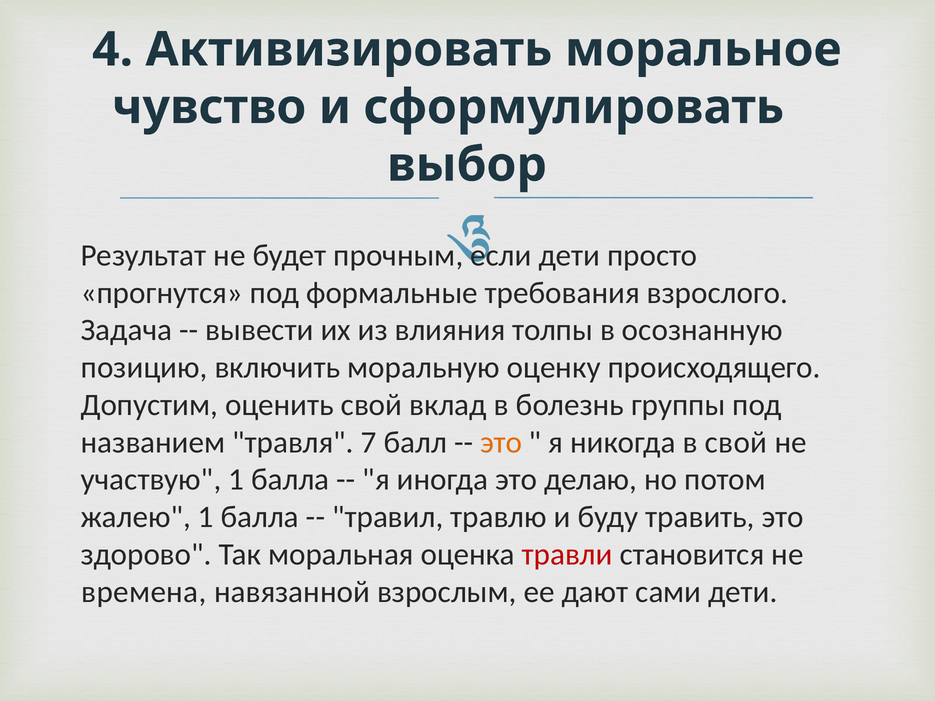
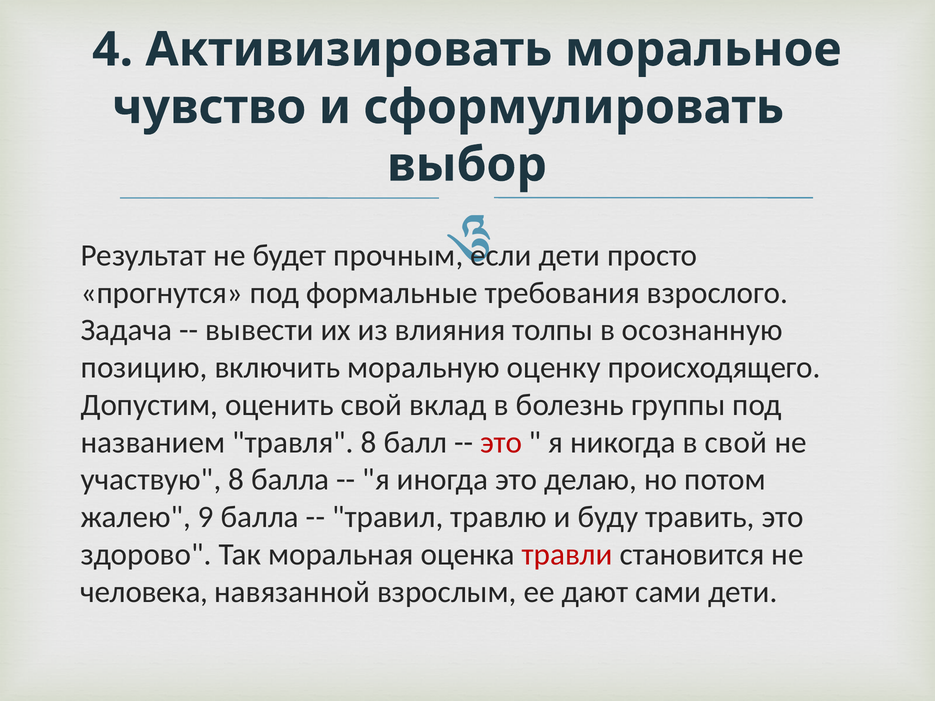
травля 7: 7 -> 8 (369, 442)
это colour: orange -> red (501, 442)
участвую 1: 1 -> 8 (236, 480)
жалею 1: 1 -> 9 (206, 517)
времена: времена -> человека (144, 592)
